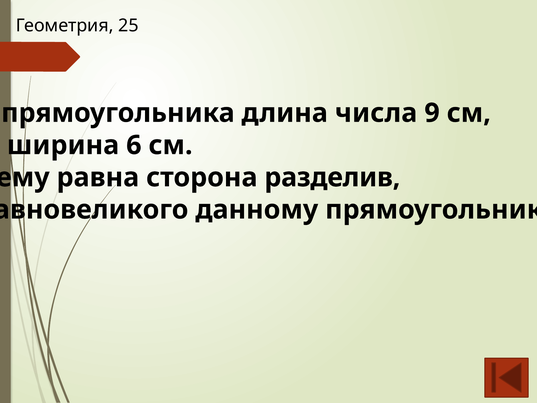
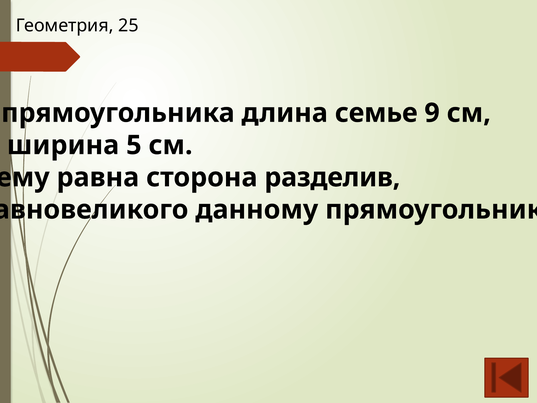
числа: числа -> семье (376, 113)
6: 6 -> 5 (134, 145)
